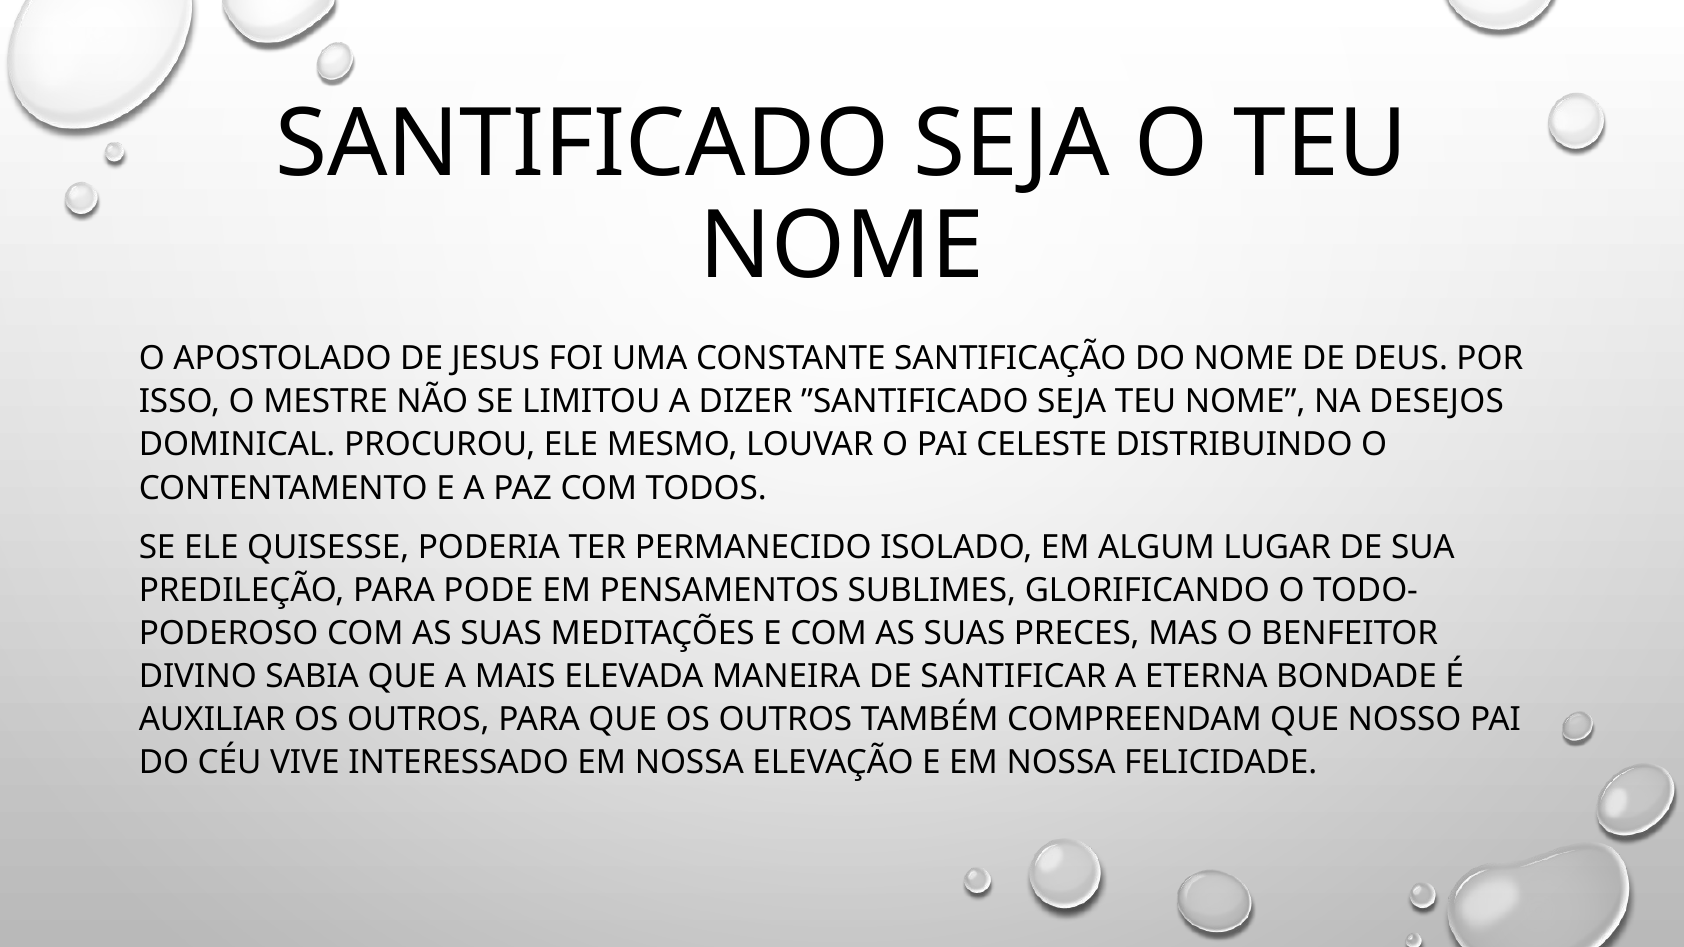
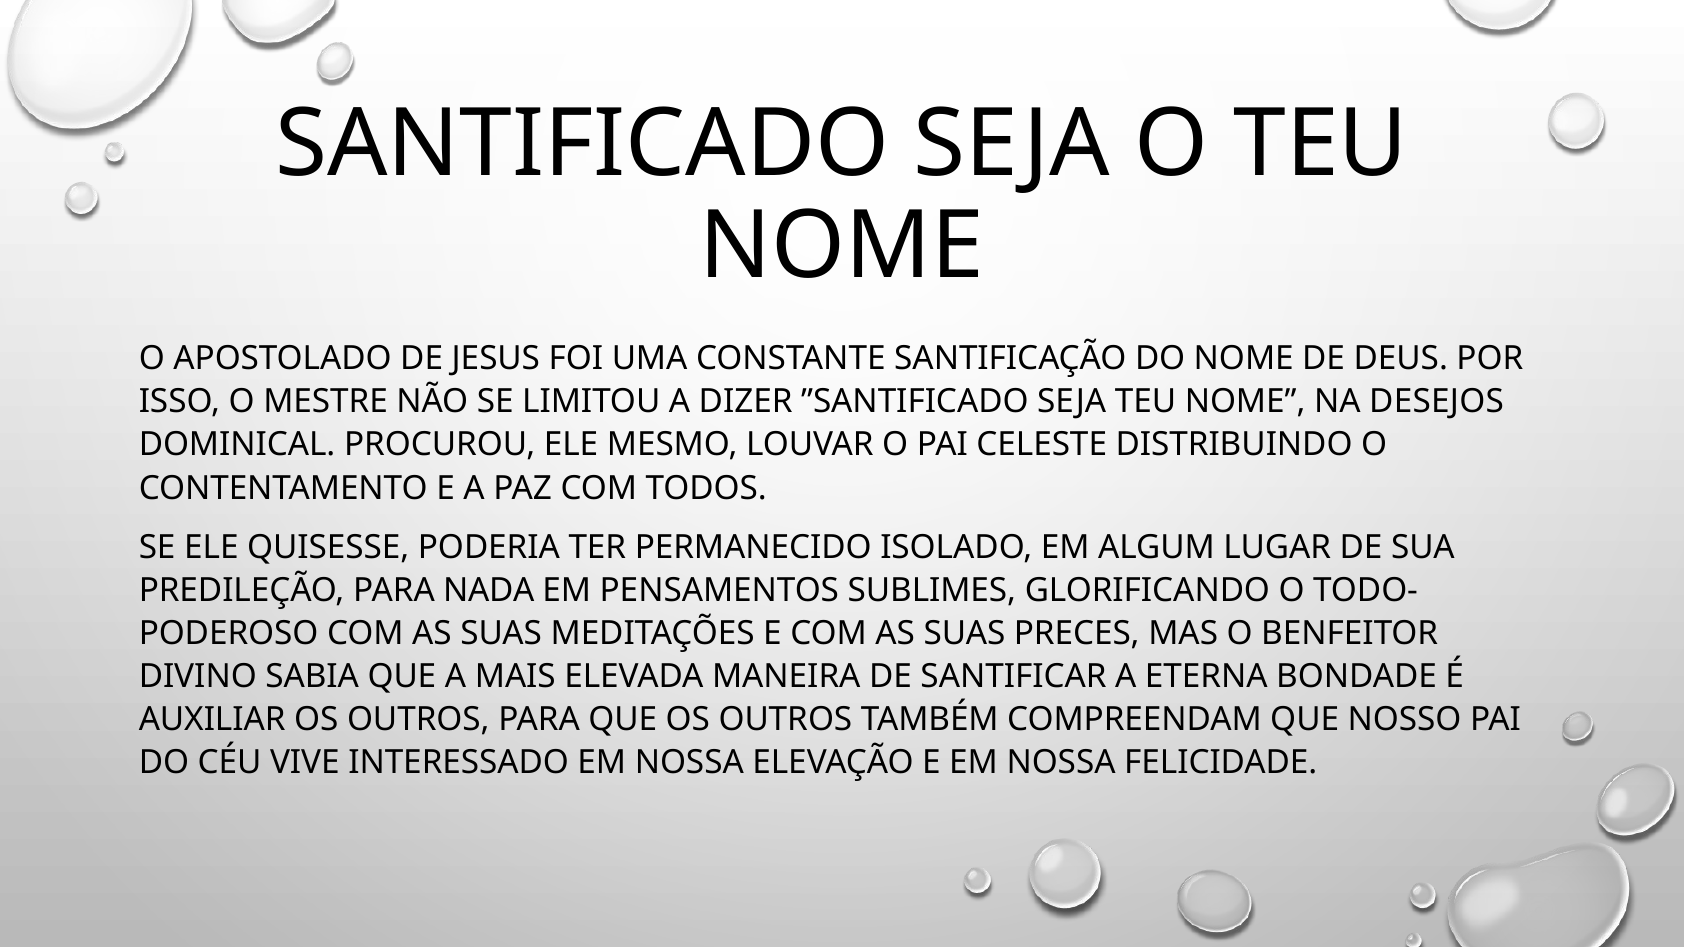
PODE: PODE -> NADA (489, 590)
